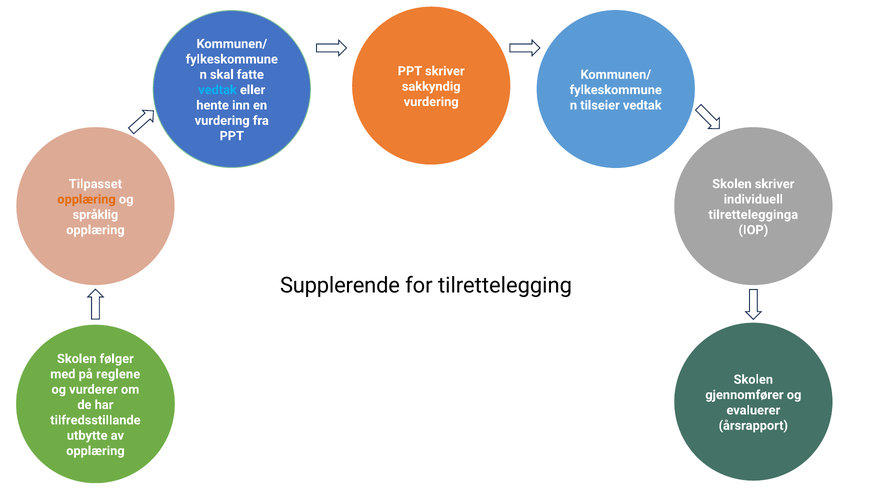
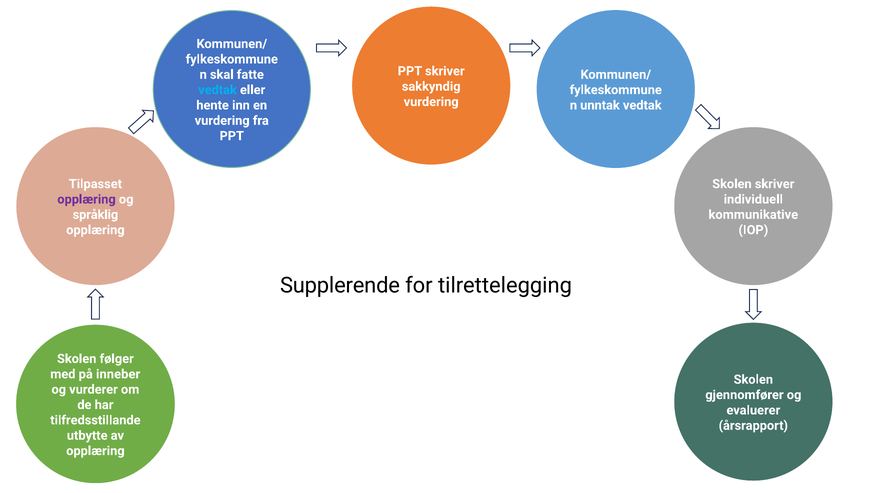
tilseier: tilseier -> unntak (600, 105)
opplæring colour: orange -> purple (87, 199)
tilrettelegginga: tilrettelegginga -> kommunikative (753, 215)
reglene: reglene -> inneber (118, 374)
